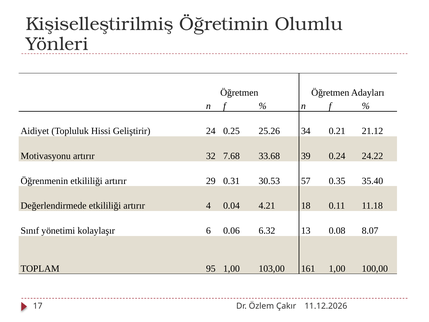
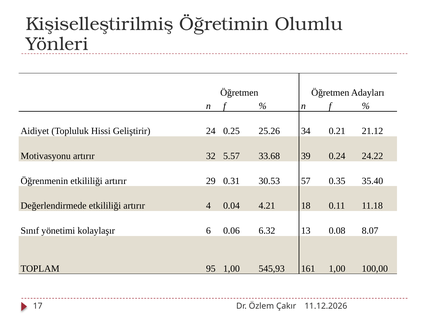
7.68: 7.68 -> 5.57 (232, 156)
103,00: 103,00 -> 545,93 (272, 268)
